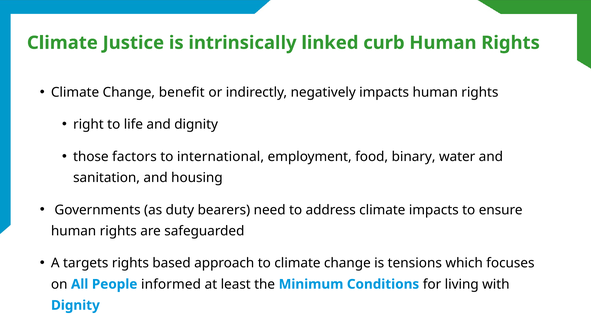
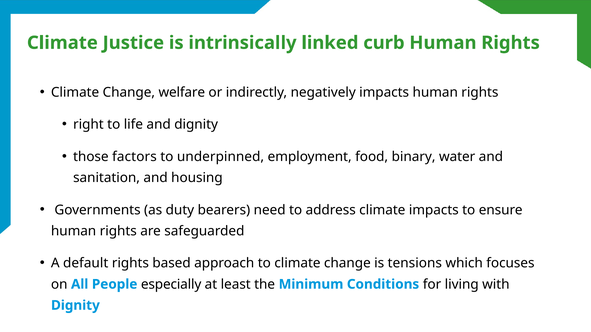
benefit: benefit -> welfare (182, 92)
international: international -> underpinned (221, 157)
targets: targets -> default (86, 263)
informed: informed -> especially (171, 285)
